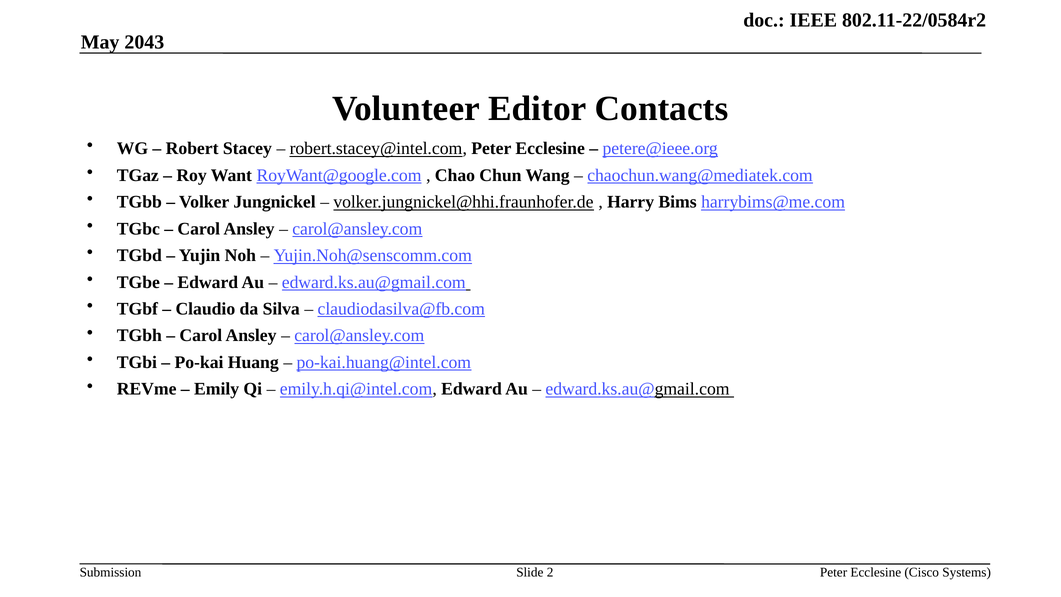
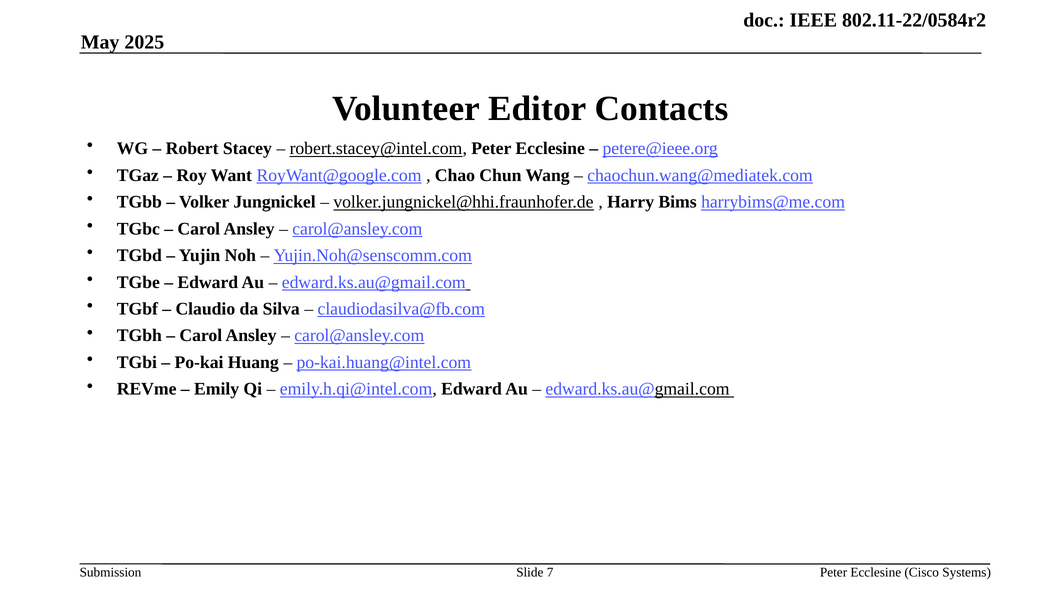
2043: 2043 -> 2025 (144, 42)
2: 2 -> 7 (550, 572)
